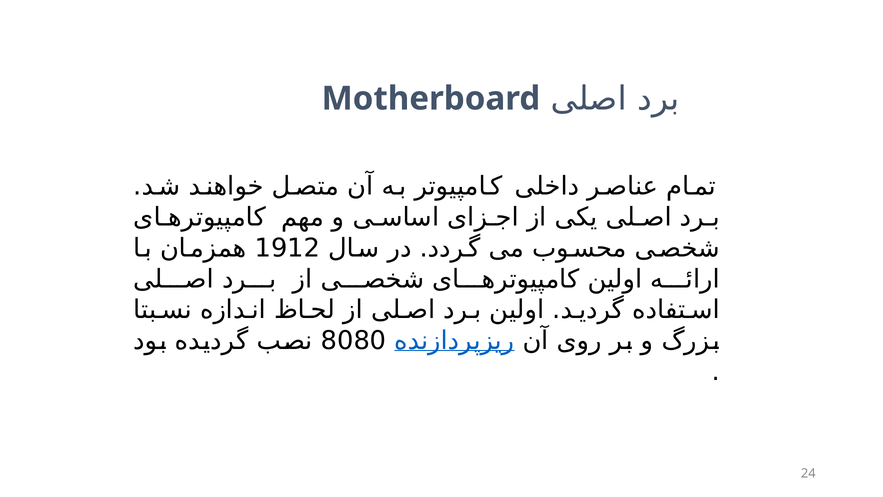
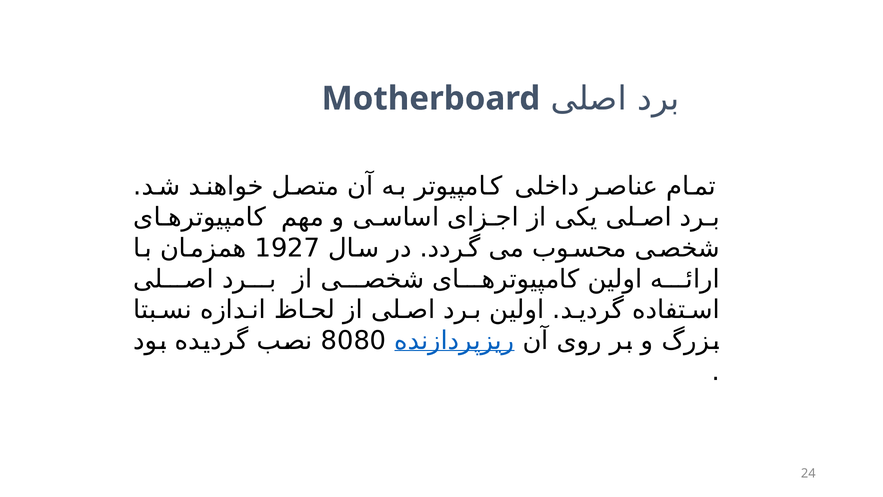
1912: 1912 -> 1927 (287, 248)
